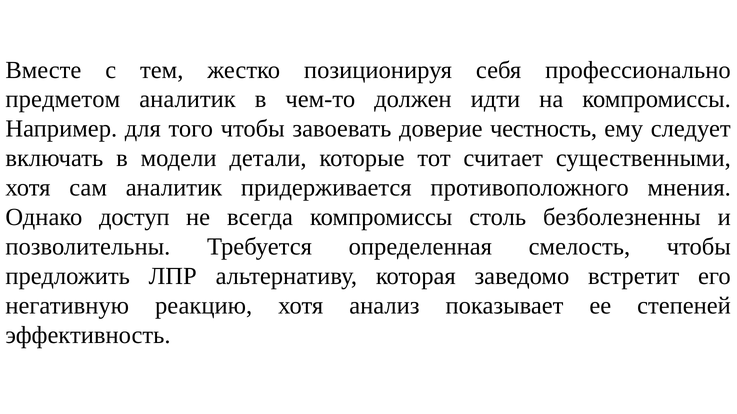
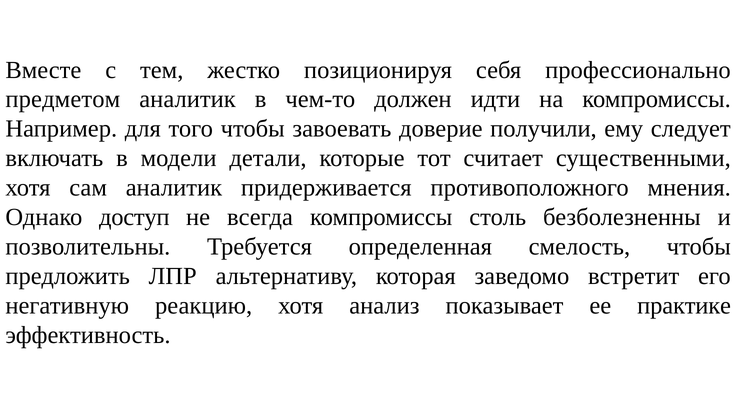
честность: честность -> получили (543, 129)
степеней: степеней -> практике (684, 306)
